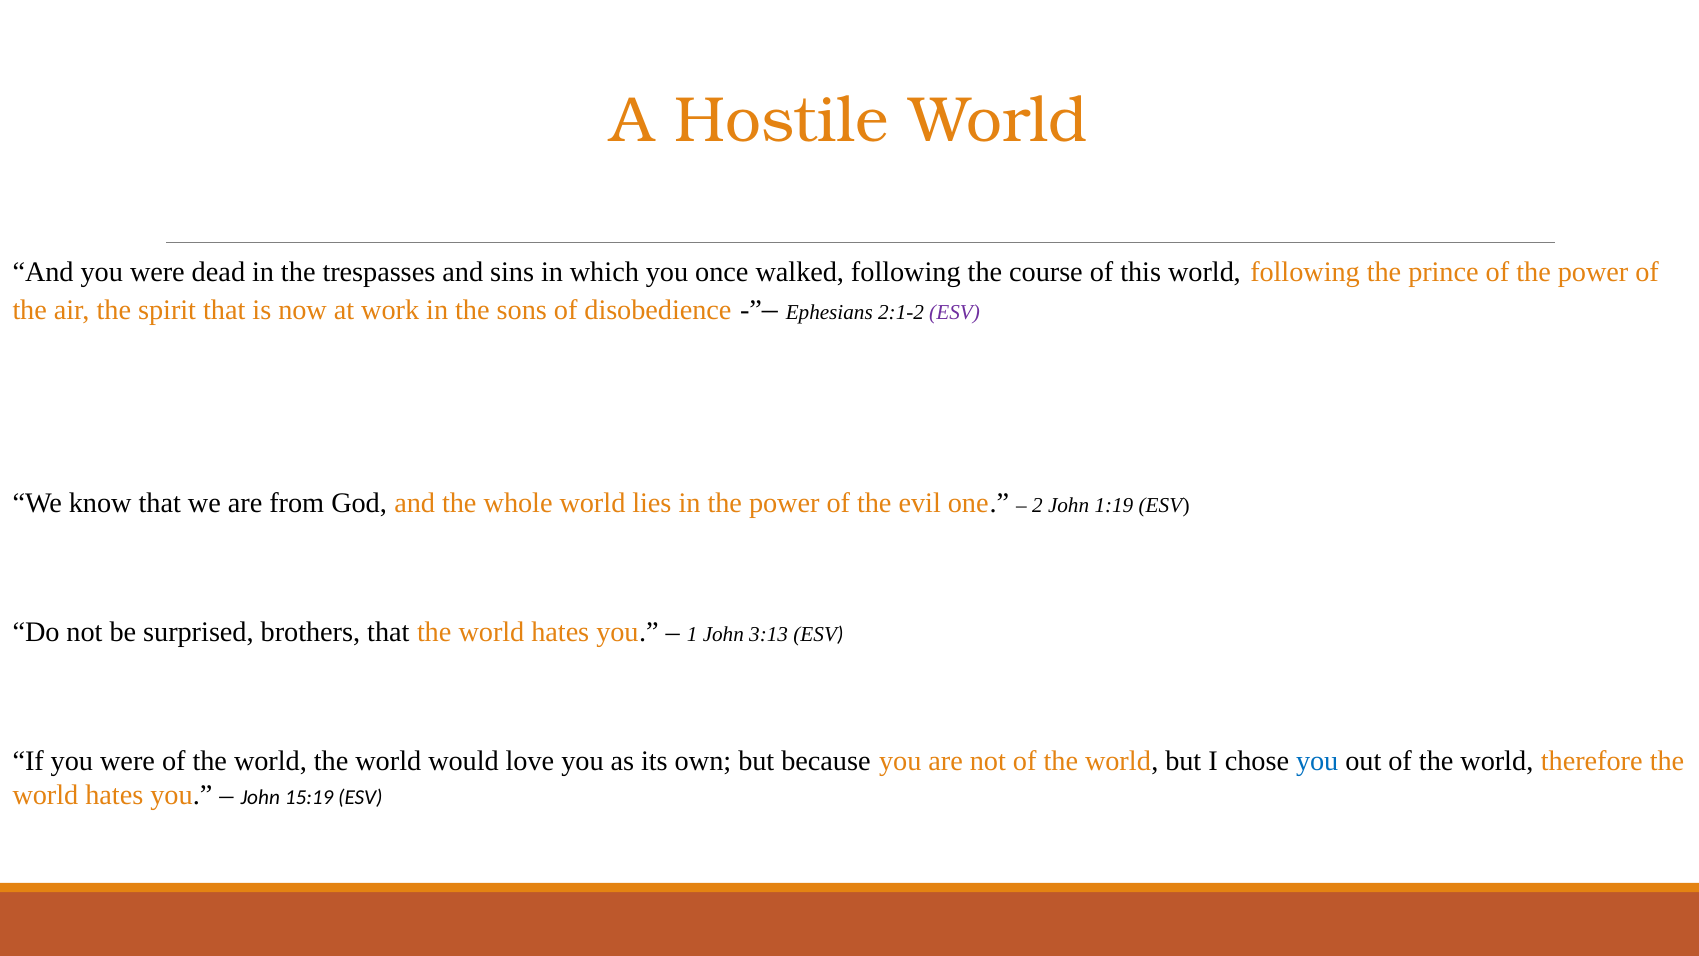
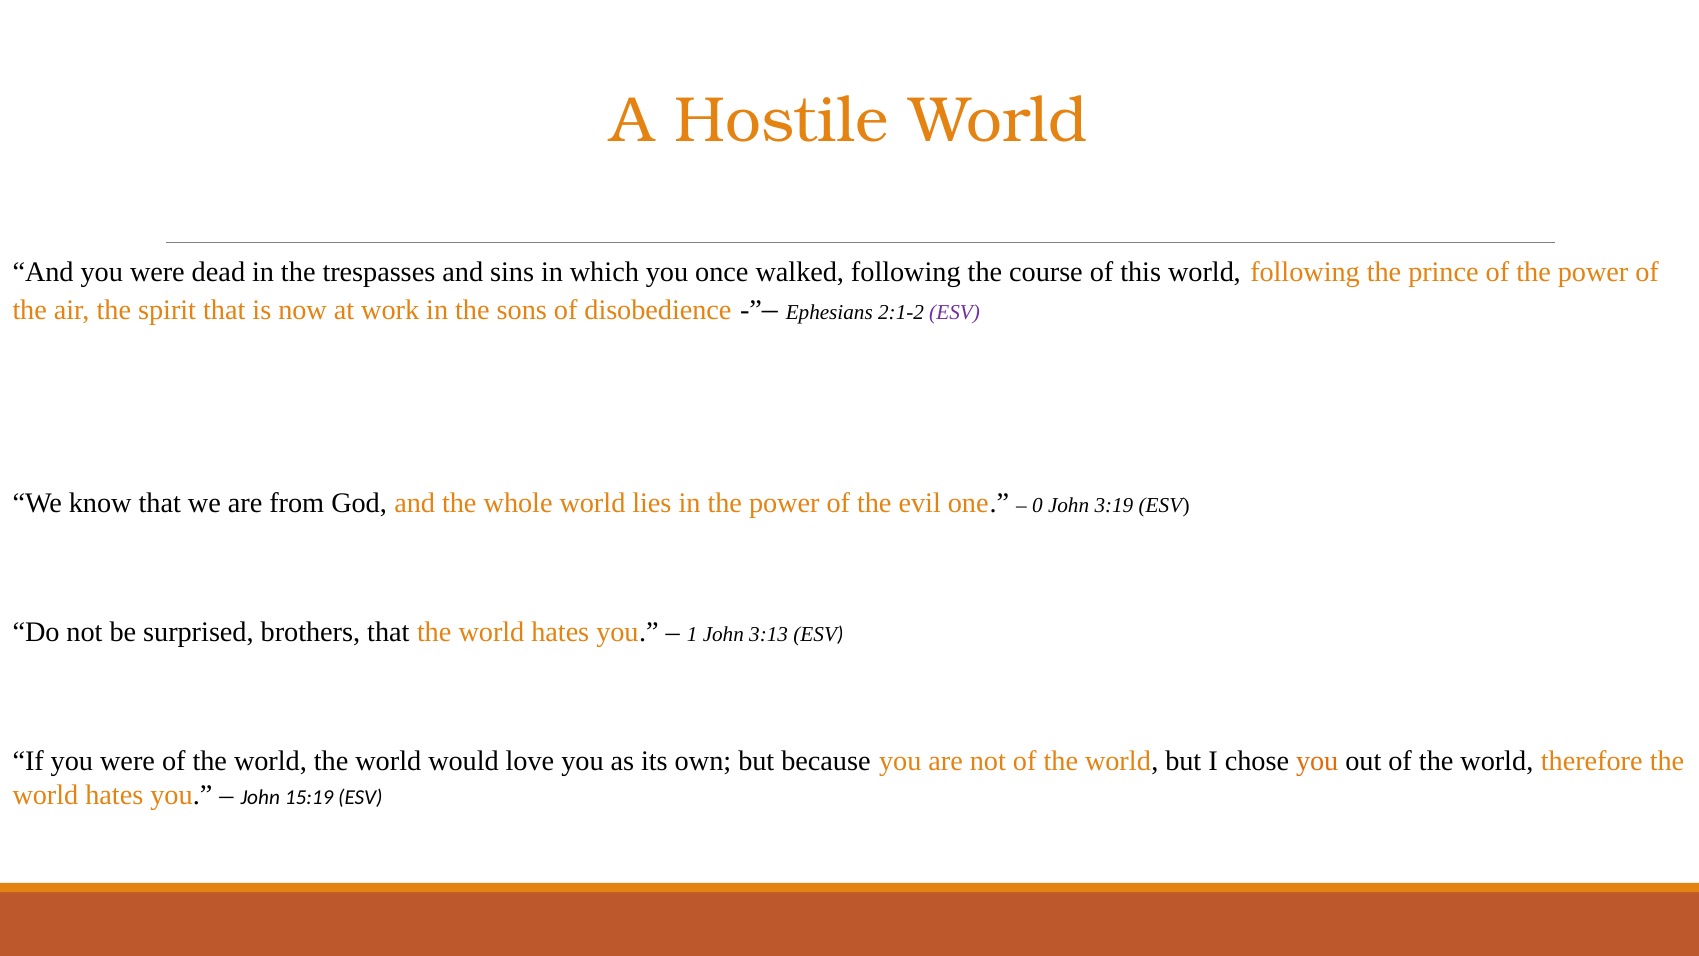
2: 2 -> 0 (1037, 505)
1:19: 1:19 -> 3:19 (1114, 505)
you colour: blue -> orange (1317, 761)
